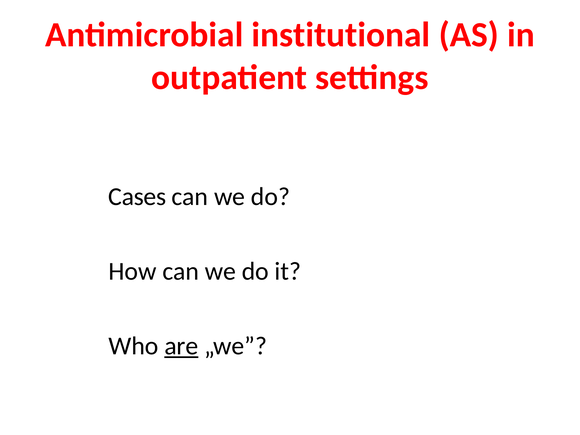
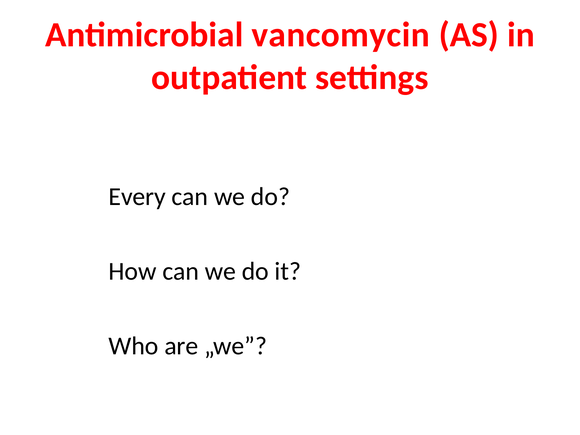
institutional: institutional -> vancomycin (341, 35)
Cases: Cases -> Every (137, 197)
are underline: present -> none (181, 346)
